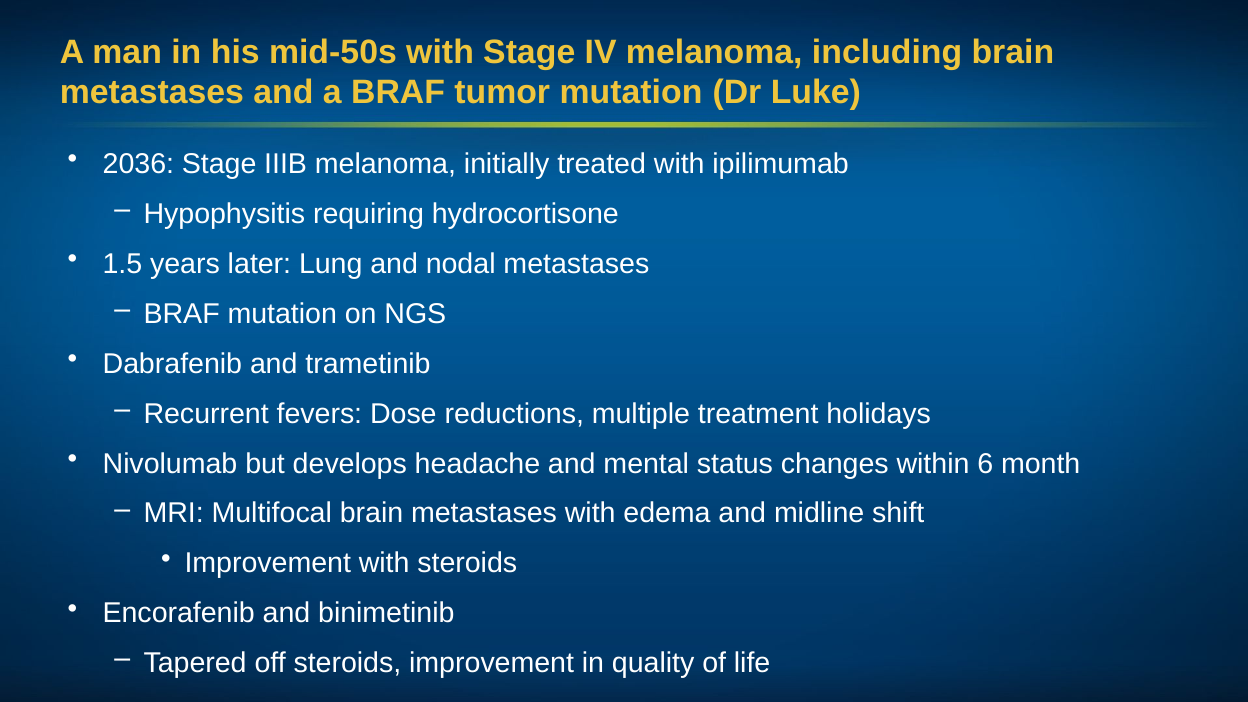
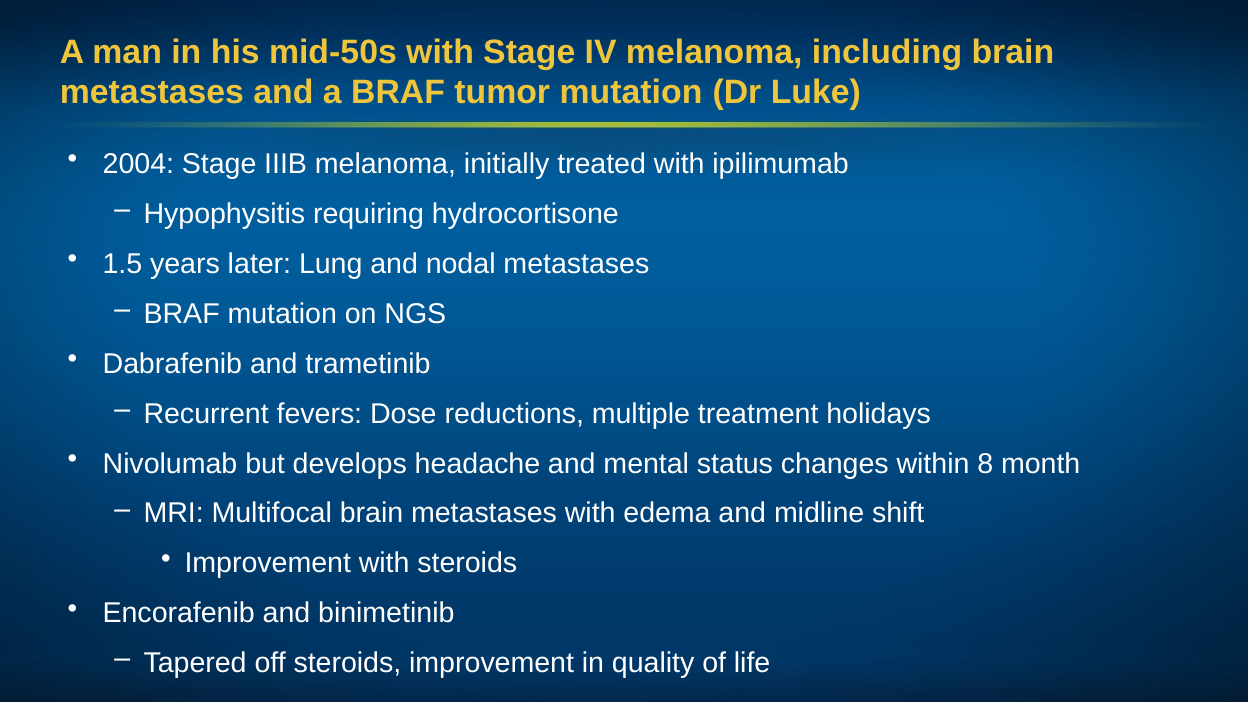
2036: 2036 -> 2004 (138, 164)
6: 6 -> 8 (985, 464)
